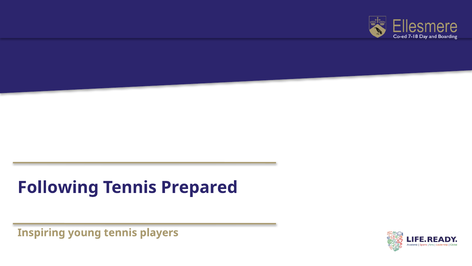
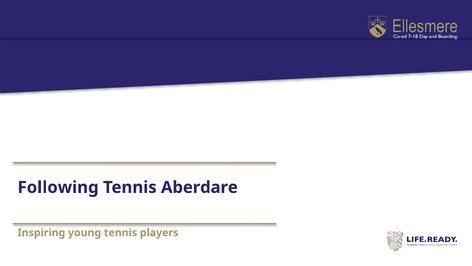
Prepared: Prepared -> Aberdare (199, 187)
